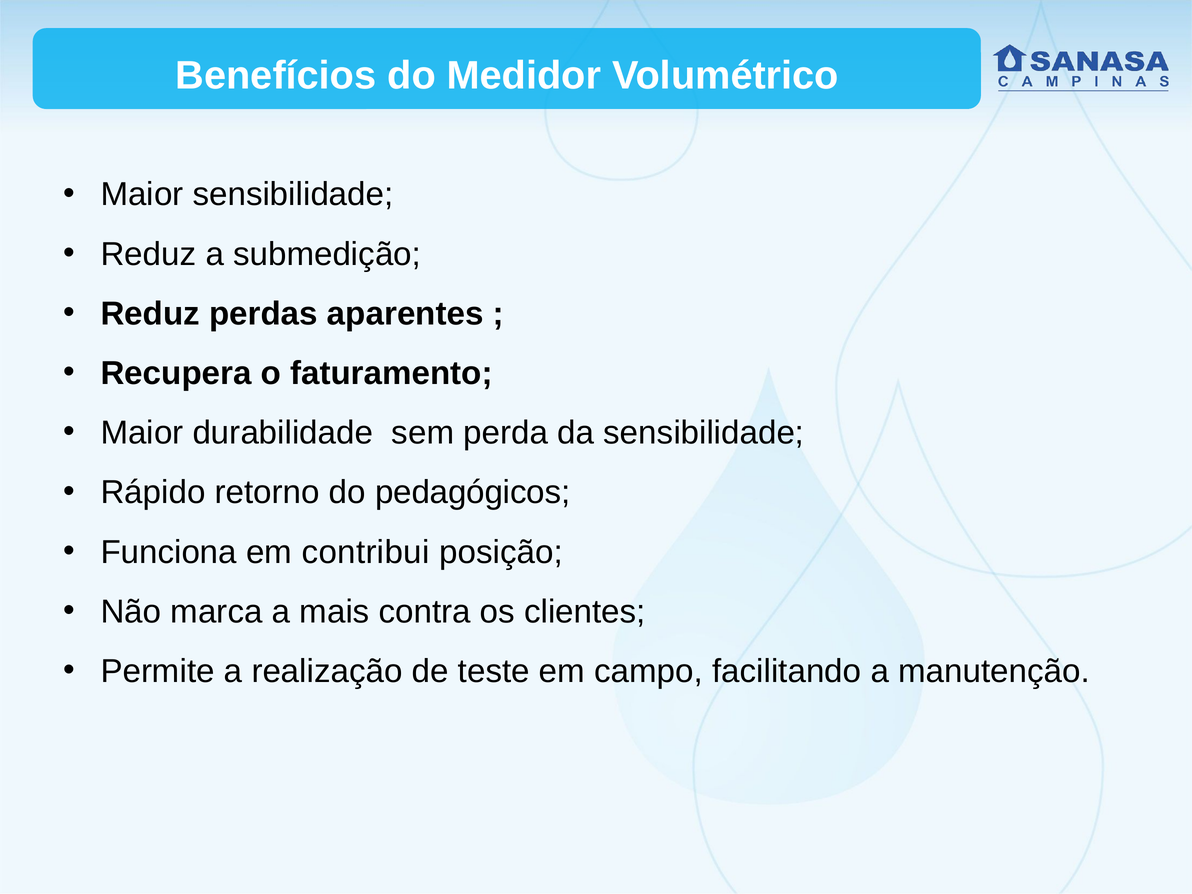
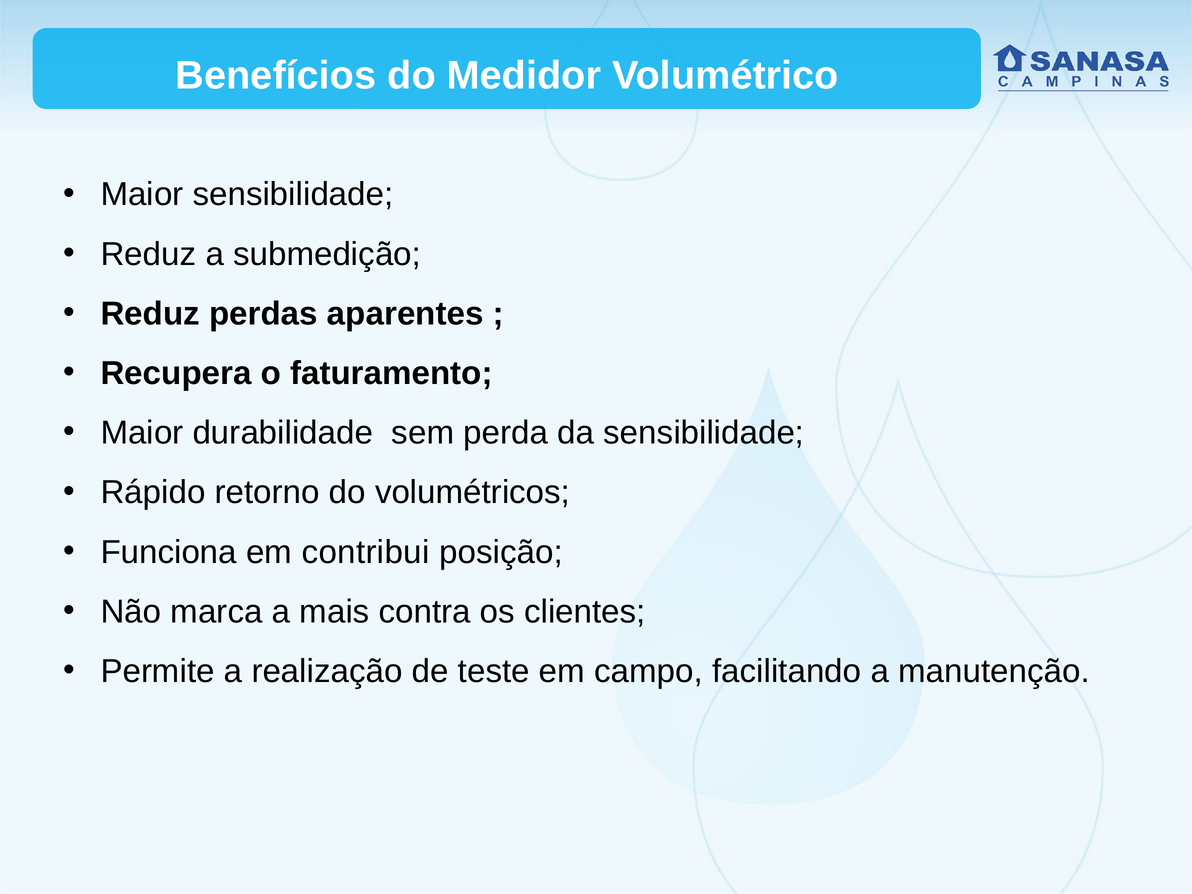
pedagógicos: pedagógicos -> volumétricos (473, 493)
